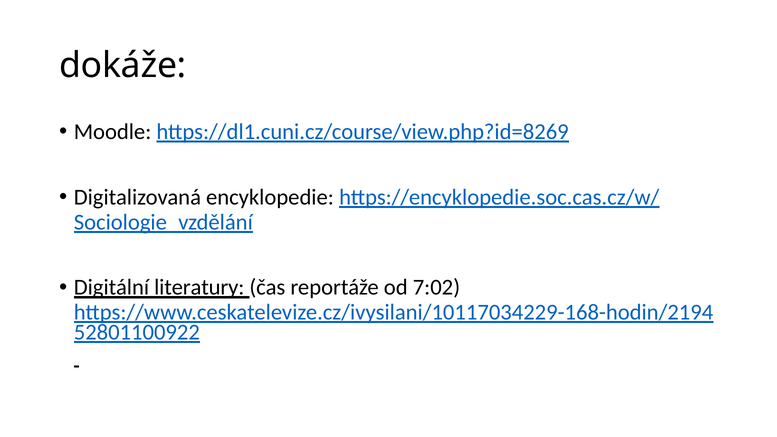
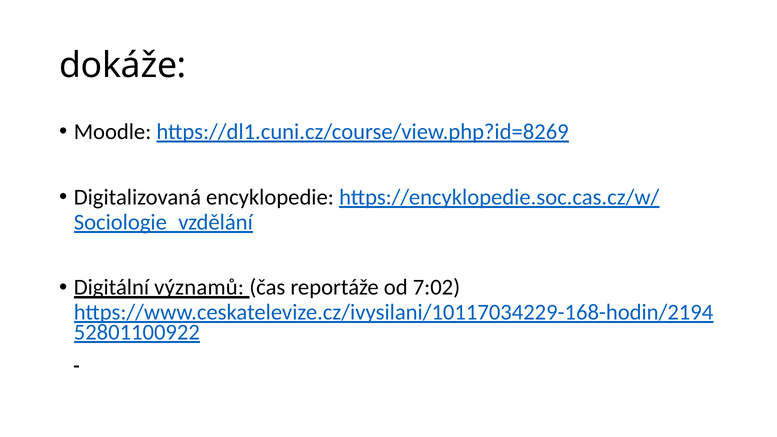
literatury: literatury -> významů (199, 287)
